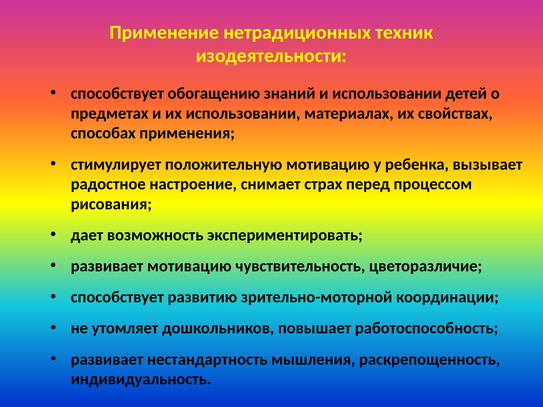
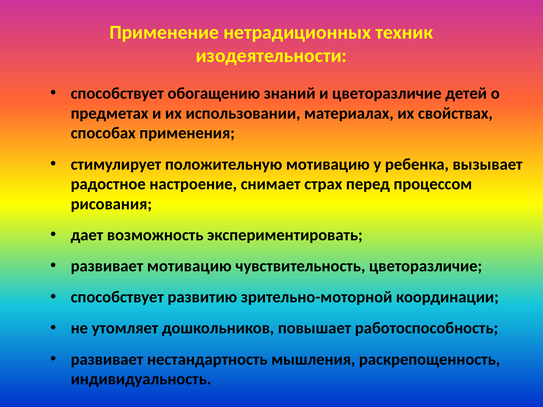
и использовании: использовании -> цветоразличие (387, 93)
